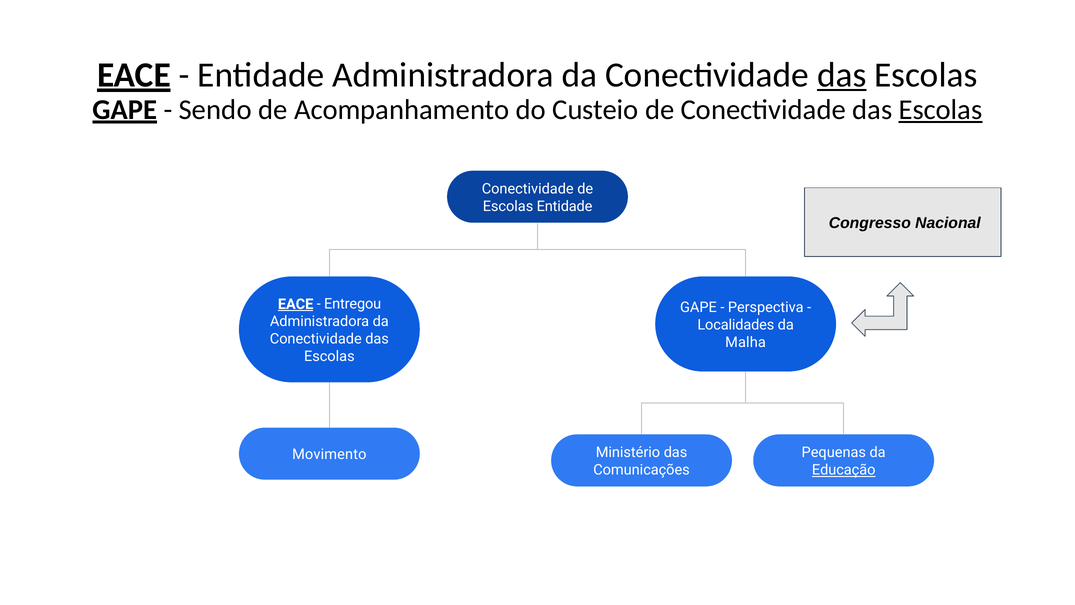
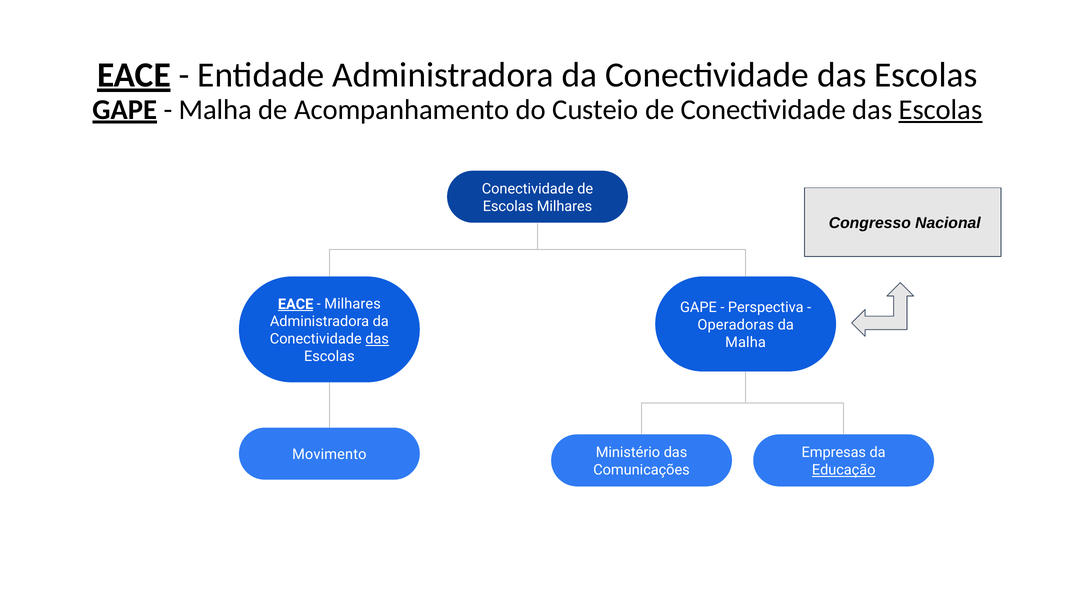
das underline: present -> none (842, 75)
Sendo: Sendo -> Malha (215, 110)
Escolas Entidade: Entidade -> Milhares (564, 206)
Entregou: Entregou -> Milhares (353, 304)
Localidades: Localidades -> Operadoras (736, 325)
das underline: none -> present (377, 339)
Pequenas: Pequenas -> Empresas (834, 452)
